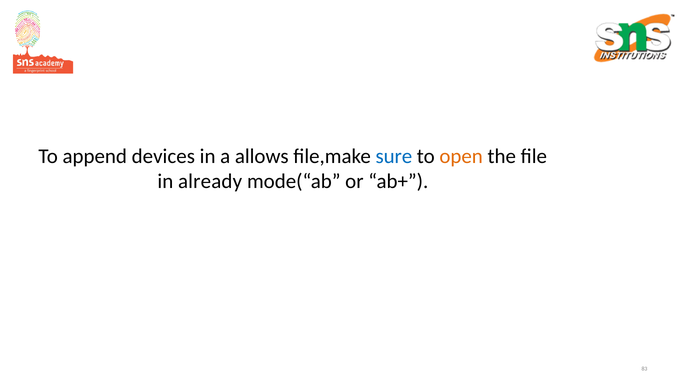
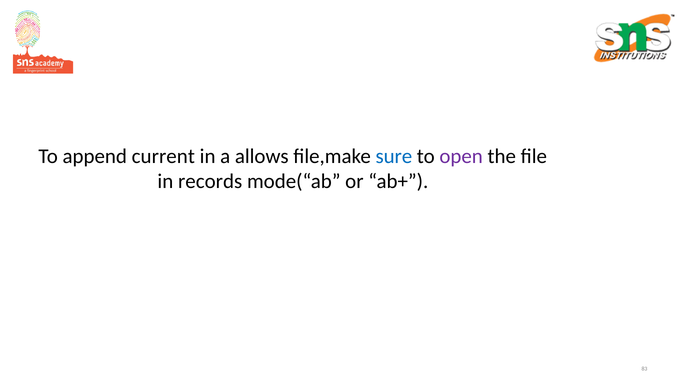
devices: devices -> current (163, 156)
open colour: orange -> purple (461, 156)
already: already -> records (210, 181)
